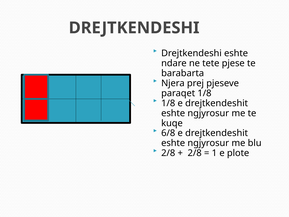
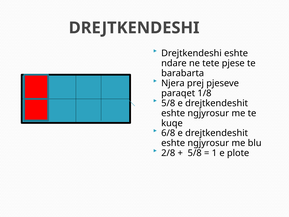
1/8: 1/8 -> 5/8 (168, 103)
2/8: 2/8 -> 5/8 (195, 153)
